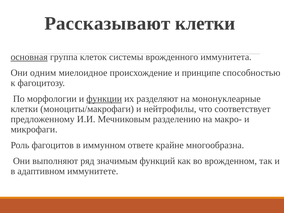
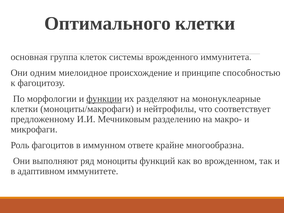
Рассказывают: Рассказывают -> Оптимального (108, 23)
основная underline: present -> none (29, 57)
значимым: значимым -> моноциты (117, 161)
